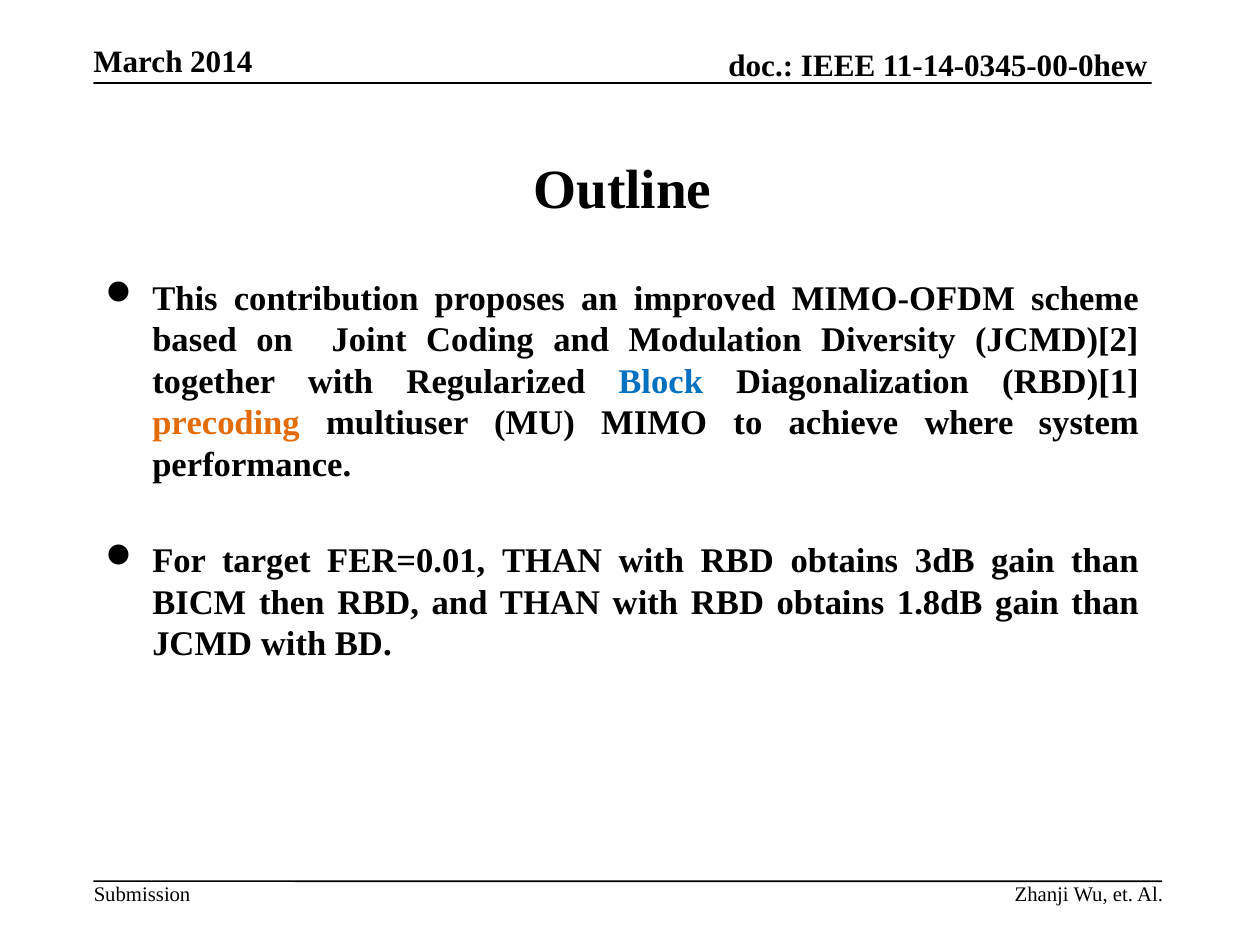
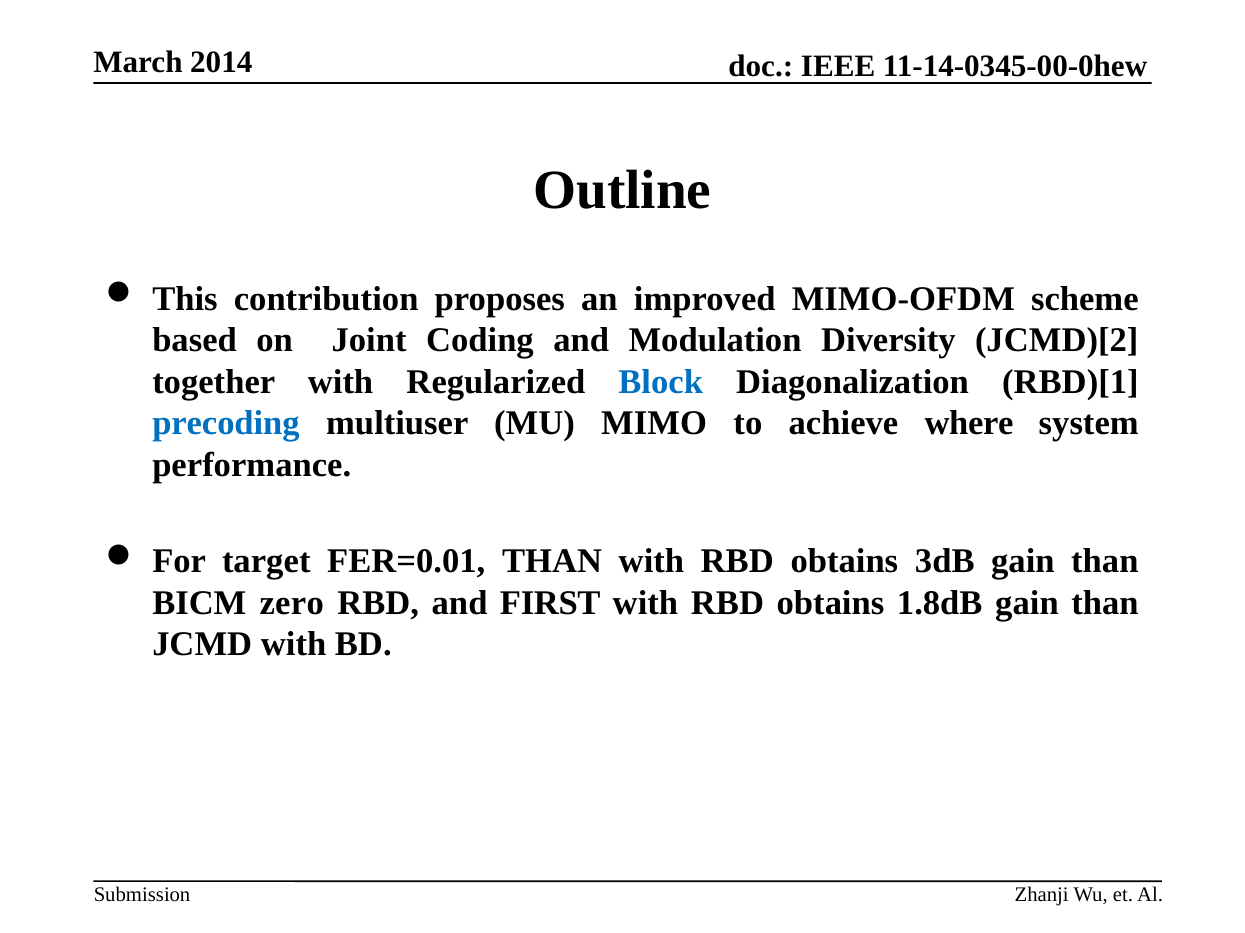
precoding colour: orange -> blue (226, 424)
then: then -> zero (292, 603)
and THAN: THAN -> FIRST (550, 603)
